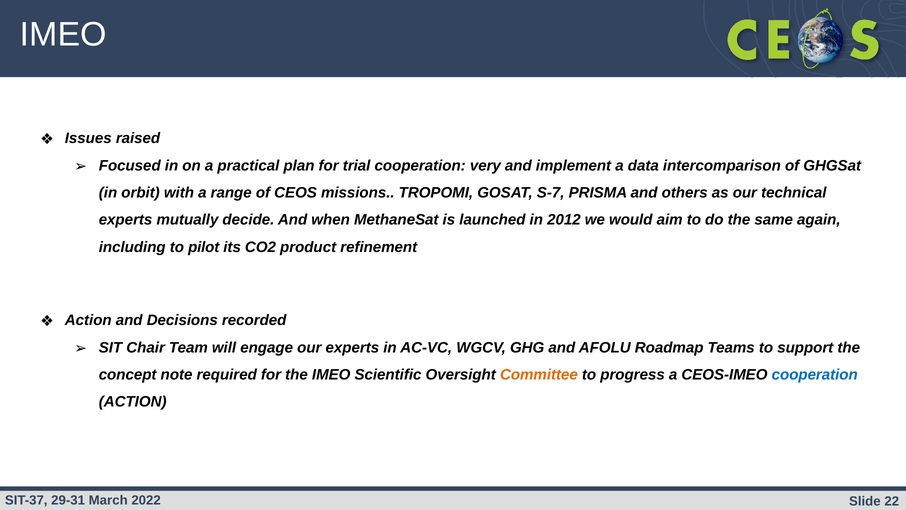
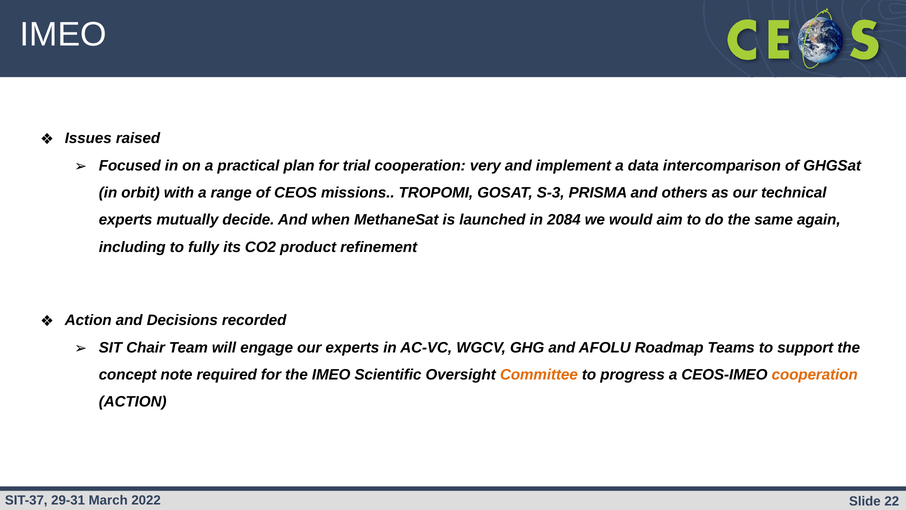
S-7: S-7 -> S-3 (551, 193)
2012: 2012 -> 2084 (564, 220)
pilot: pilot -> fully (204, 247)
cooperation colour: blue -> orange (815, 374)
